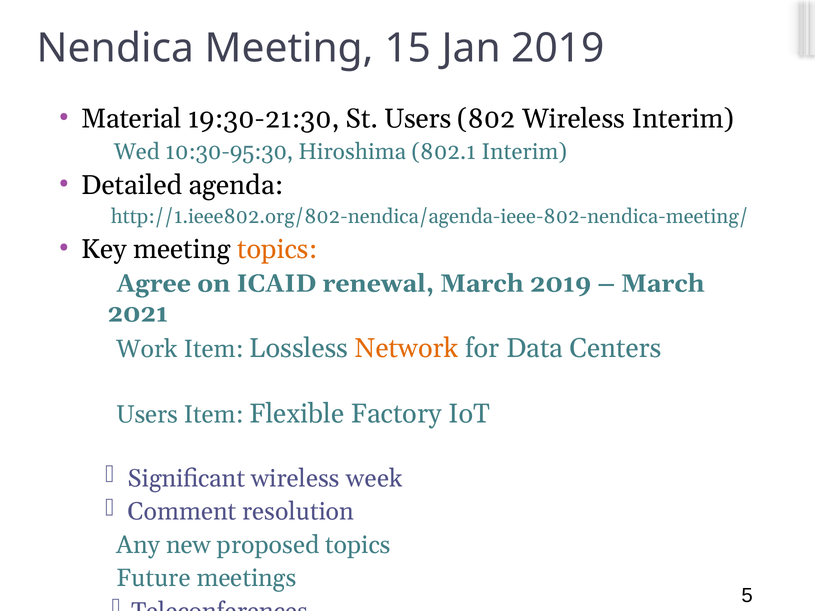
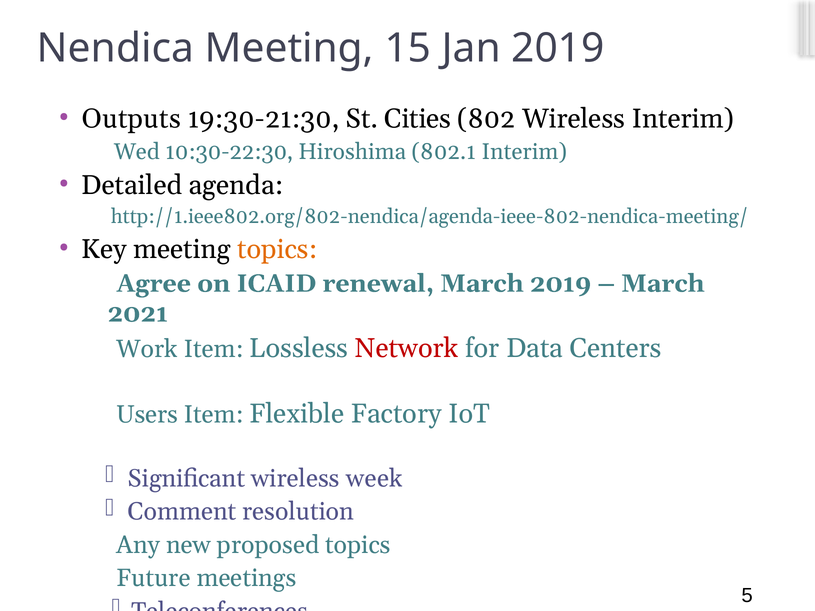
Material: Material -> Outputs (131, 119)
St Users: Users -> Cities (418, 119)
10:30-95:30: 10:30-95:30 -> 10:30-22:30 (229, 152)
Network colour: orange -> red (407, 348)
